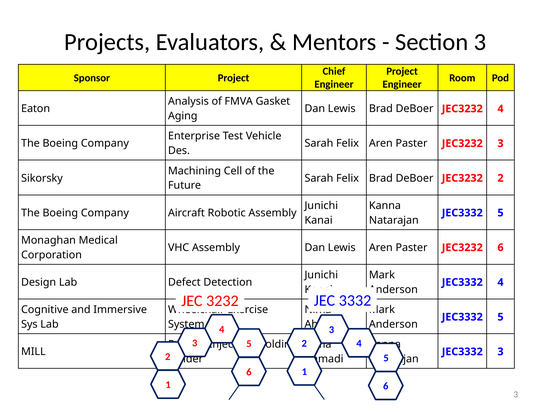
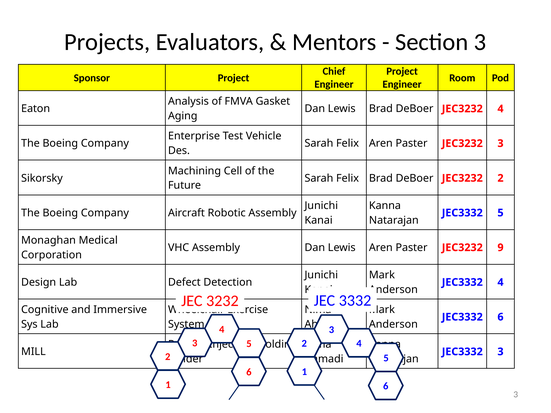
JEC3232 6: 6 -> 9 (501, 248)
5: 5 -> 6 (501, 317)
